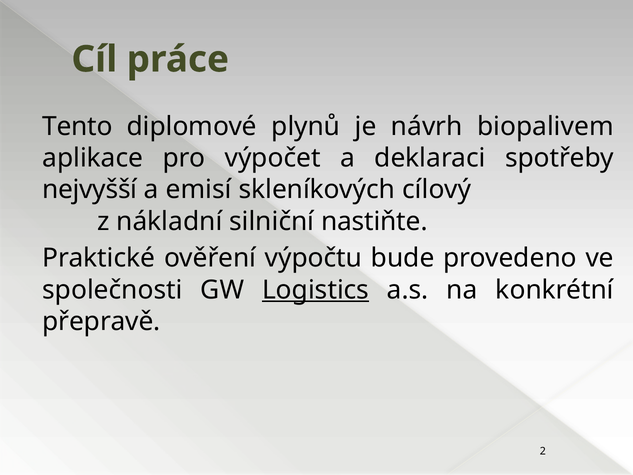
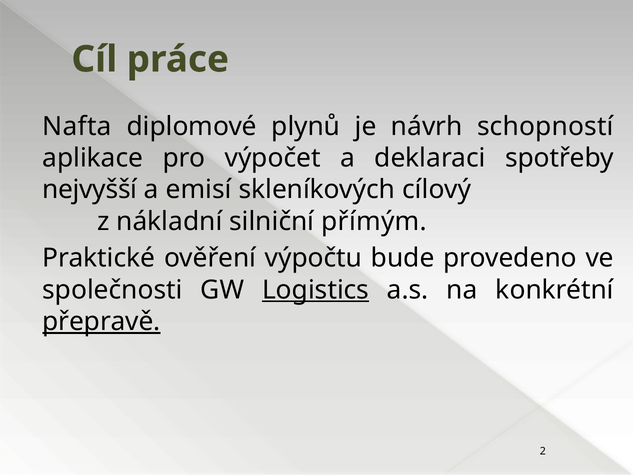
Tento: Tento -> Nafta (77, 126)
biopalivem: biopalivem -> schopností (545, 126)
nastiňte: nastiňte -> přímým (374, 221)
přepravě underline: none -> present (101, 321)
